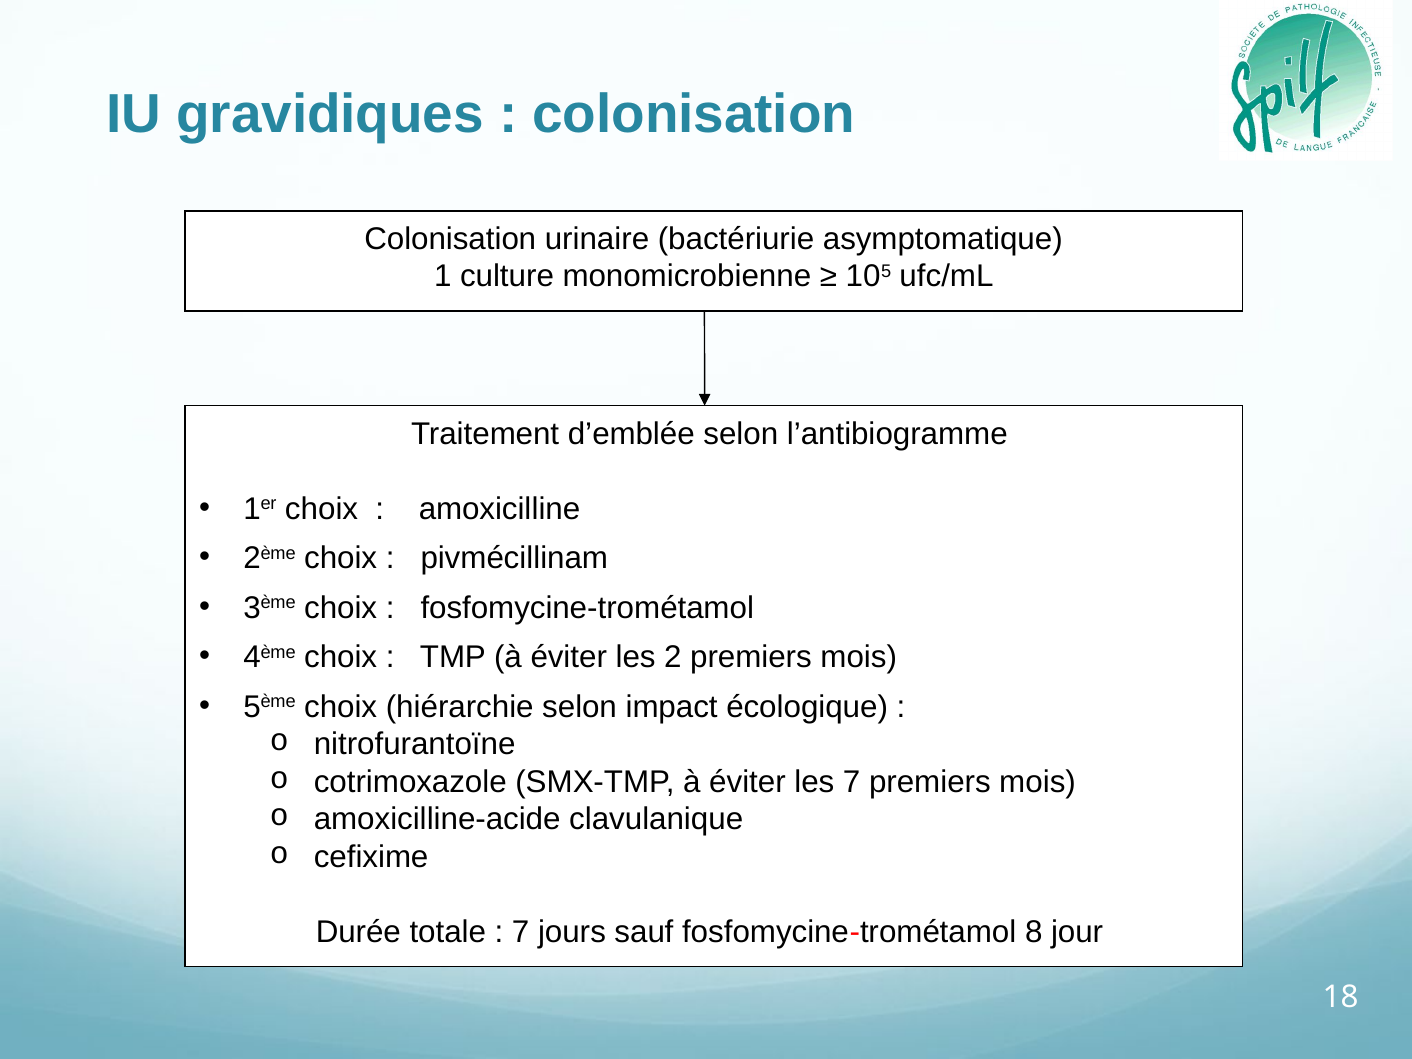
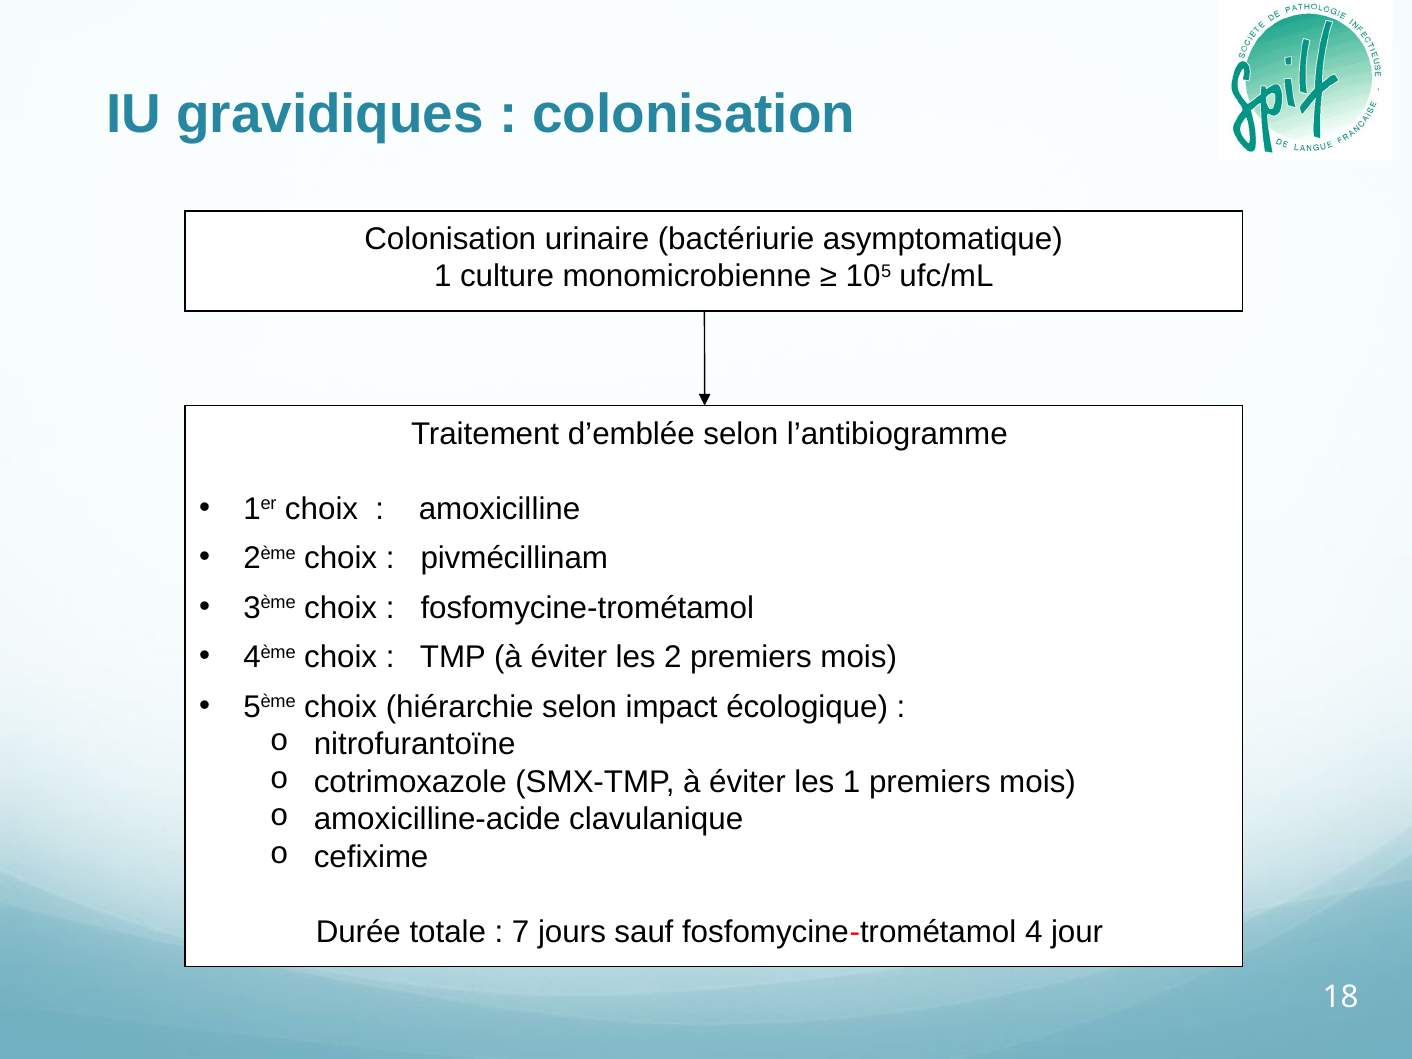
les 7: 7 -> 1 (852, 782)
8: 8 -> 4 (1034, 933)
